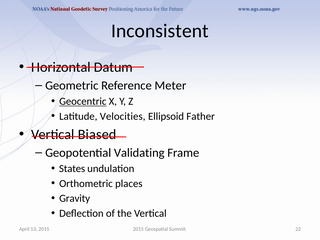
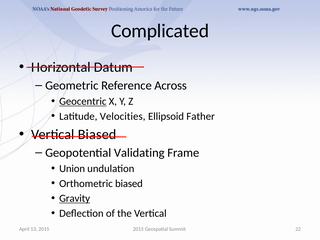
Inconsistent: Inconsistent -> Complicated (160, 31)
Meter: Meter -> Across (171, 86)
States: States -> Union (72, 169)
Orthometric places: places -> biased (129, 184)
Gravity underline: none -> present (75, 198)
